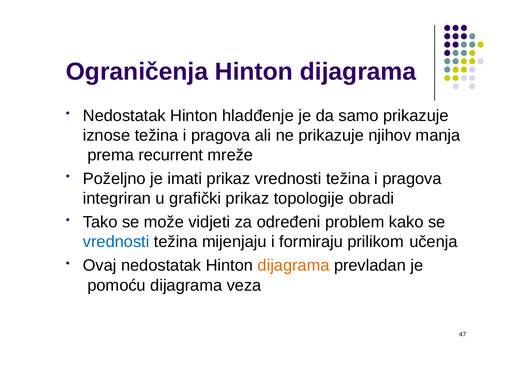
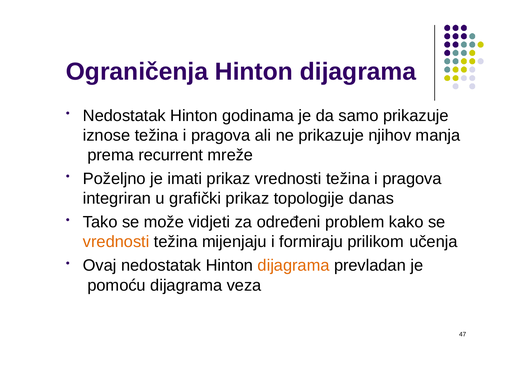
hladđenje: hladđenje -> godinama (258, 116)
obradi: obradi -> danas (371, 199)
vrednosti colour: blue -> orange (116, 242)
